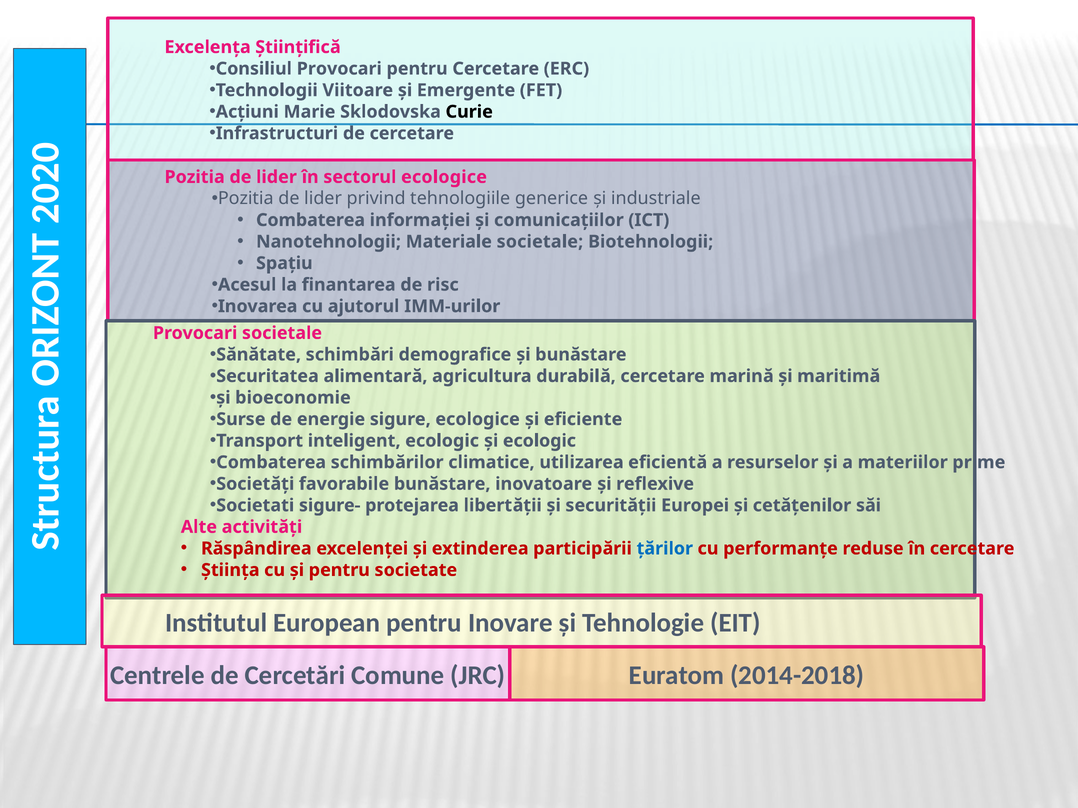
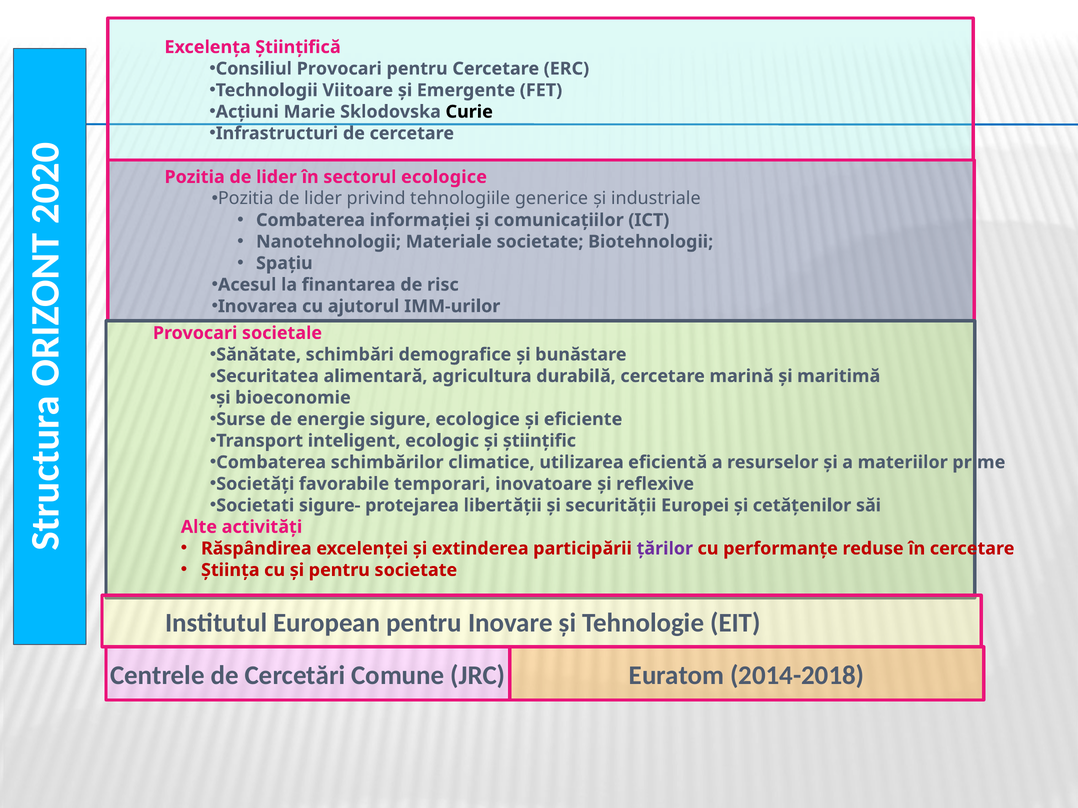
Materiale societale: societale -> societate (540, 242)
și ecologic: ecologic -> științific (539, 441)
favorabile bunăstare: bunăstare -> temporari (442, 484)
țărilor colour: blue -> purple (665, 549)
